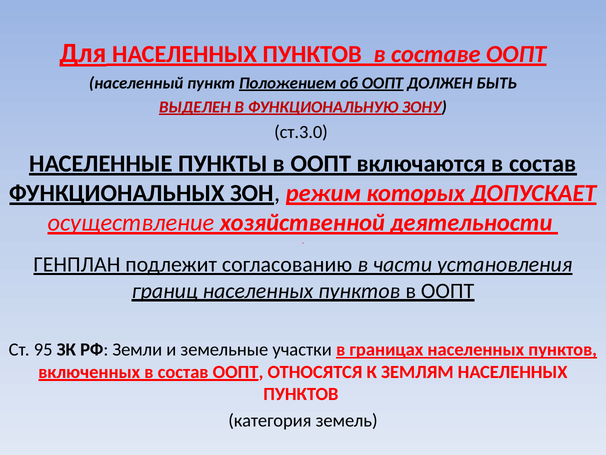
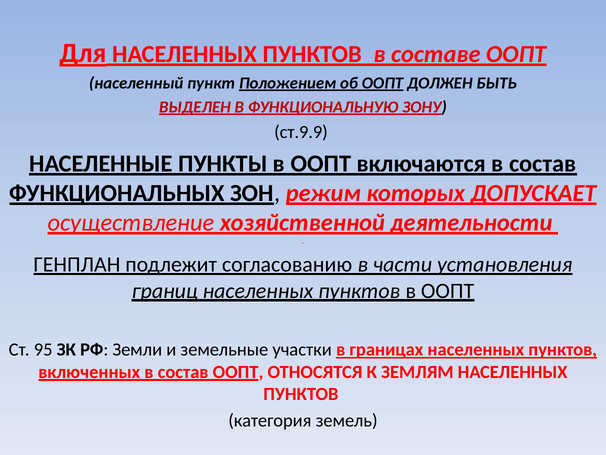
ст.3.0: ст.3.0 -> ст.9.9 (301, 132)
